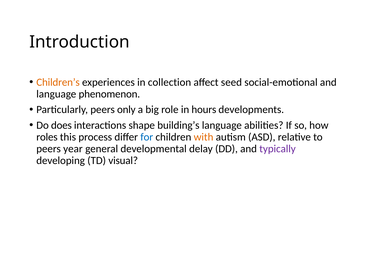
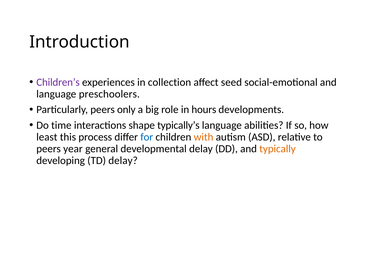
Children’s colour: orange -> purple (58, 82)
phenomenon: phenomenon -> preschoolers (109, 94)
does: does -> time (61, 125)
building’s: building’s -> typically’s (178, 125)
roles: roles -> least (47, 137)
typically colour: purple -> orange (278, 149)
TD visual: visual -> delay (123, 160)
